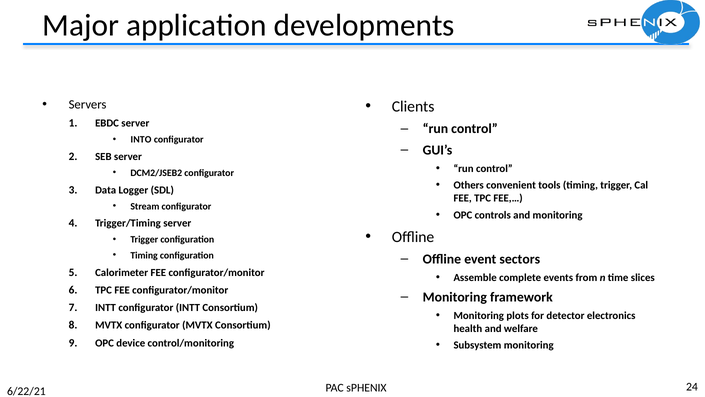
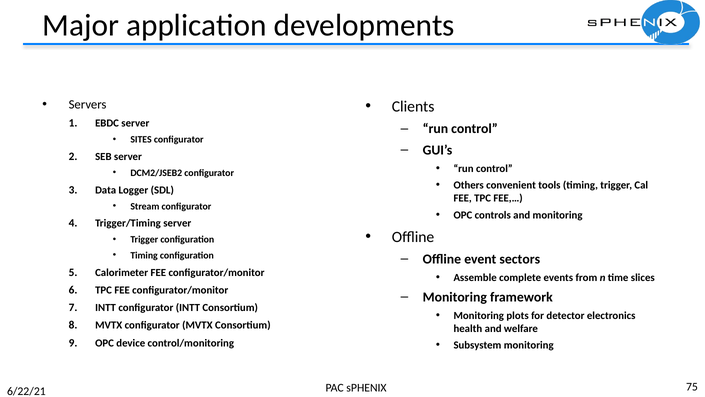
INTO: INTO -> SITES (141, 139)
24: 24 -> 75 (692, 387)
